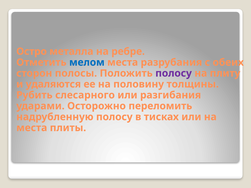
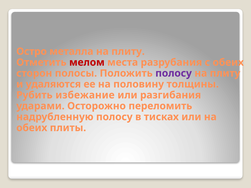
металла на ребре: ребре -> плиту (128, 52)
мелом colour: blue -> red (87, 62)
слесарного: слесарного -> избежание (85, 95)
места: места -> обеих (32, 128)
